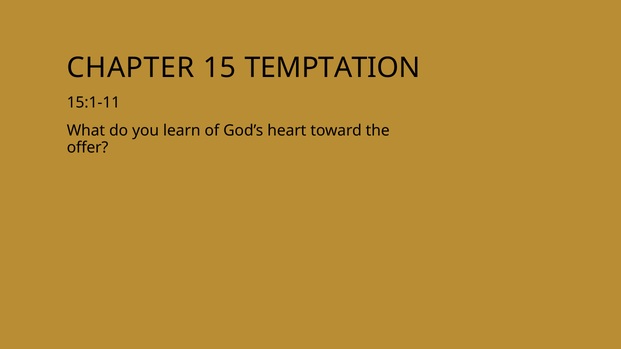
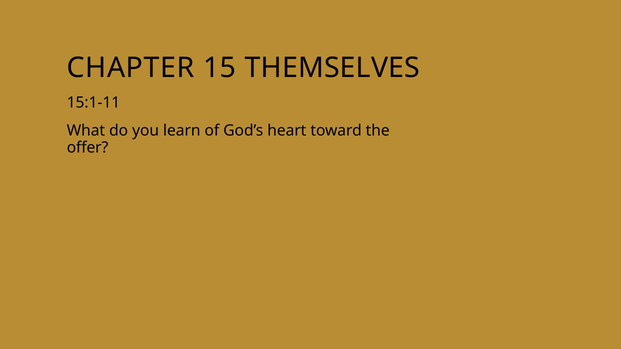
TEMPTATION: TEMPTATION -> THEMSELVES (332, 68)
